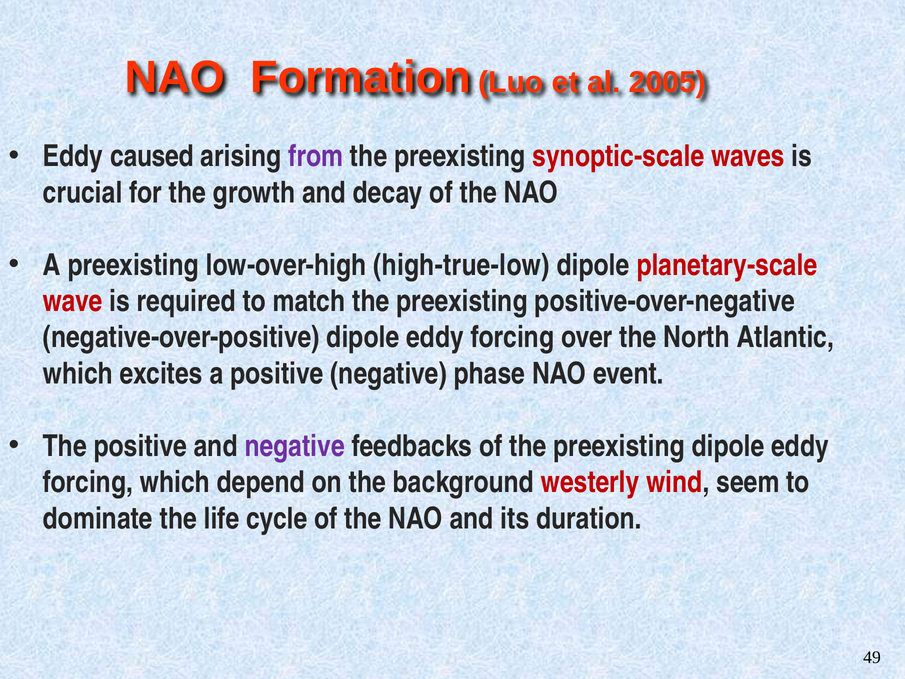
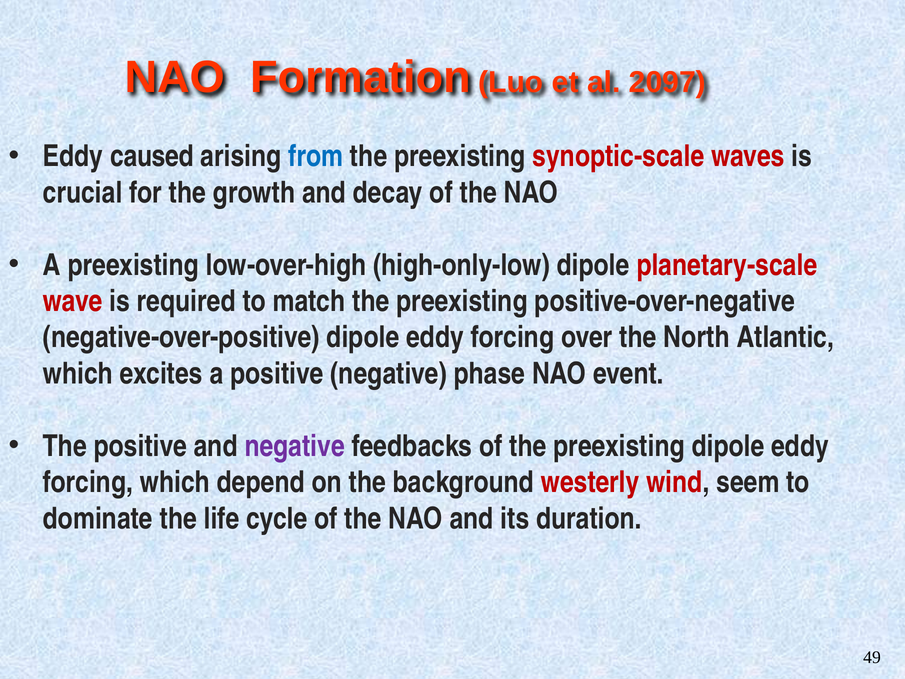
2005: 2005 -> 2097 (667, 82)
from colour: purple -> blue (316, 156)
high-true-low: high-true-low -> high-only-low (462, 265)
